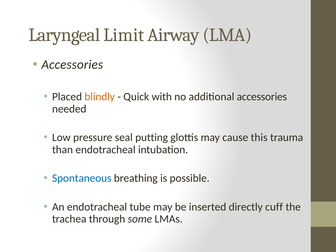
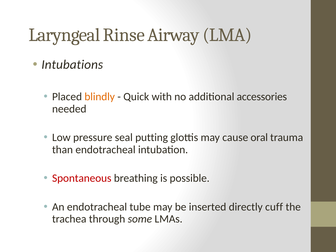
Limit: Limit -> Rinse (124, 35)
Accessories: Accessories -> Intubations (72, 65)
this: this -> oral (259, 137)
Spontaneous colour: blue -> red (82, 178)
